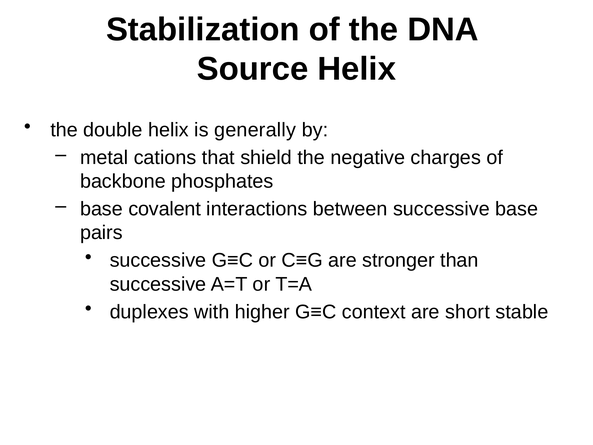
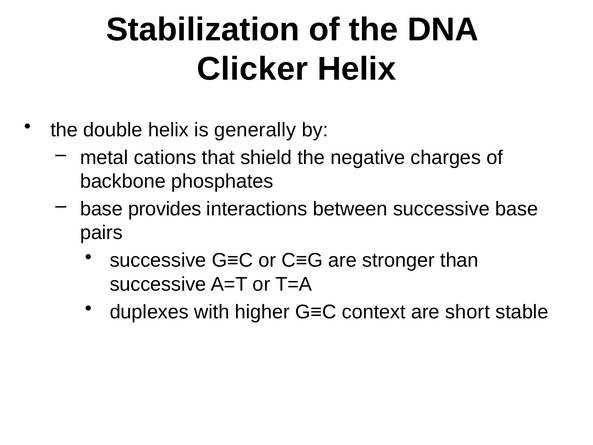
Source: Source -> Clicker (252, 69)
covalent: covalent -> provides (165, 209)
